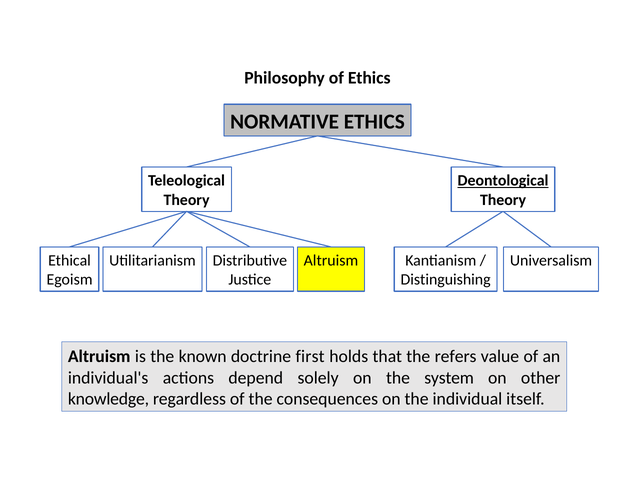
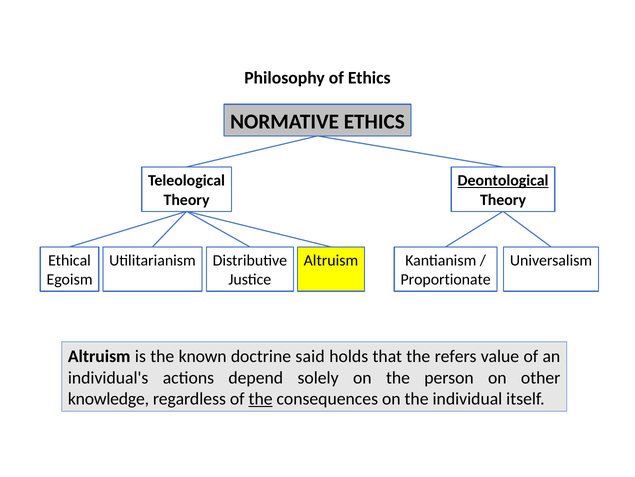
Distinguishing: Distinguishing -> Proportionate (446, 279)
first: first -> said (310, 356)
system: system -> person (449, 377)
the underline: none -> present (261, 398)
